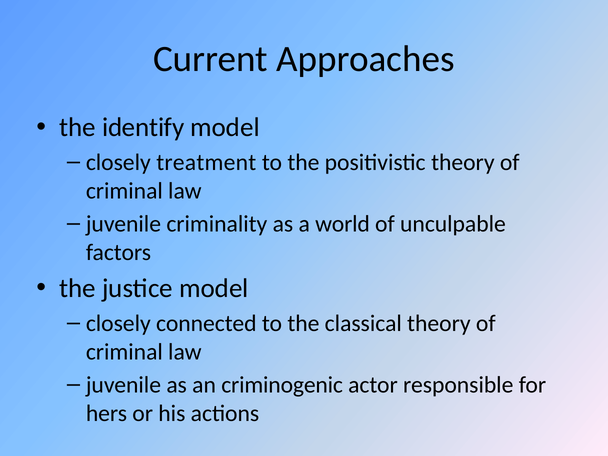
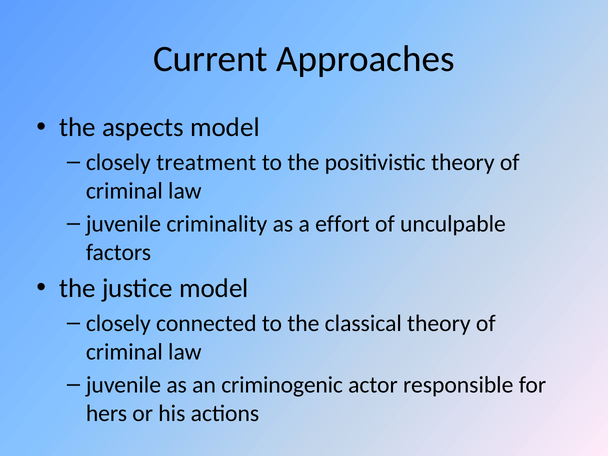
identify: identify -> aspects (143, 128)
world: world -> effort (342, 224)
